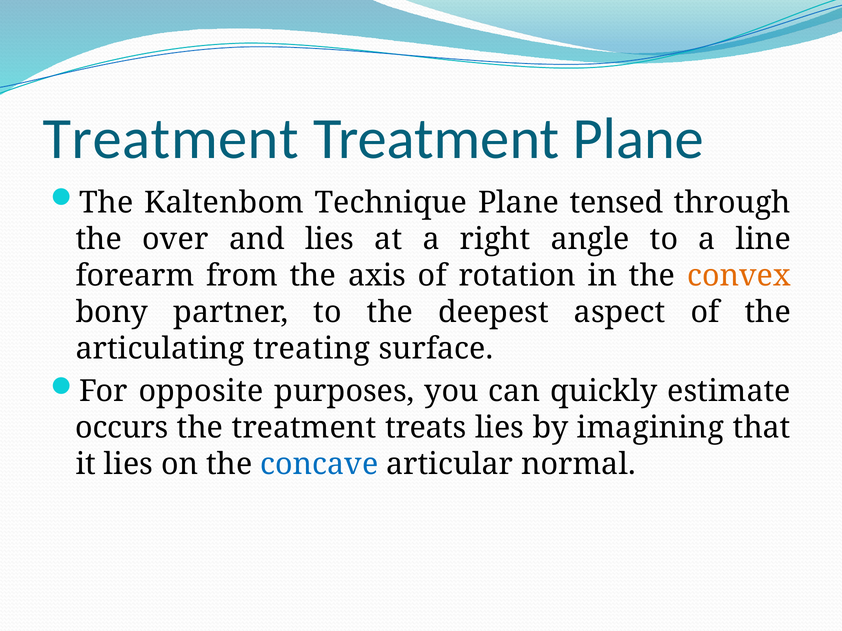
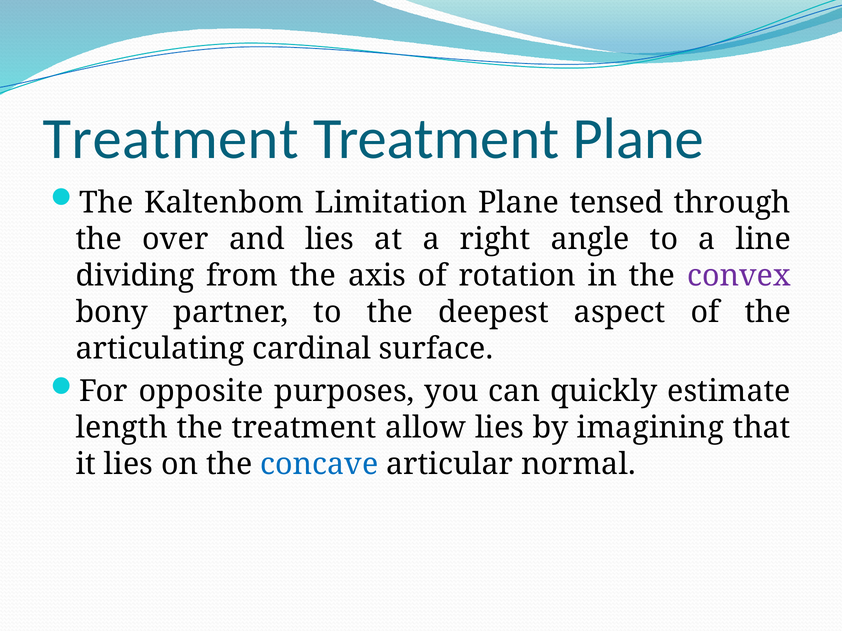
Technique: Technique -> Limitation (391, 203)
forearm: forearm -> dividing (135, 276)
convex colour: orange -> purple (739, 276)
treating: treating -> cardinal (312, 349)
occurs: occurs -> length (122, 428)
treats: treats -> allow (426, 428)
